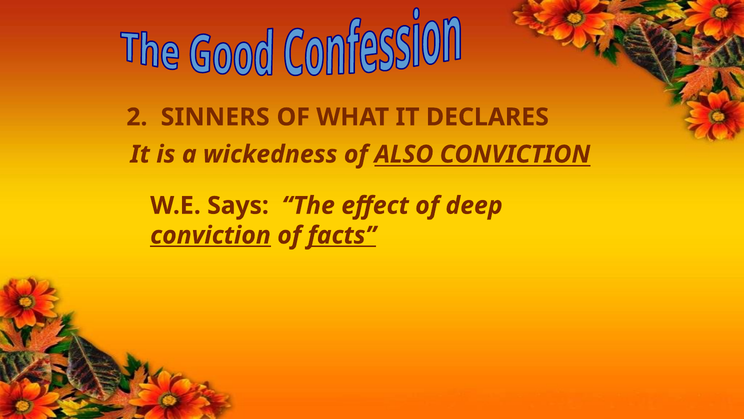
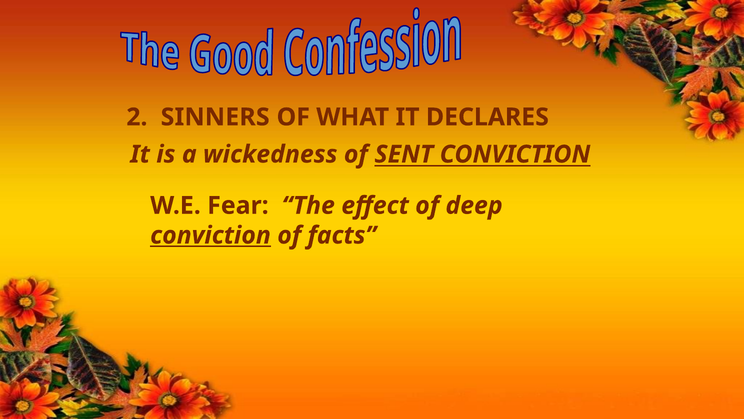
ALSO: ALSO -> SENT (404, 154)
Says: Says -> Fear (238, 205)
facts underline: present -> none (342, 235)
